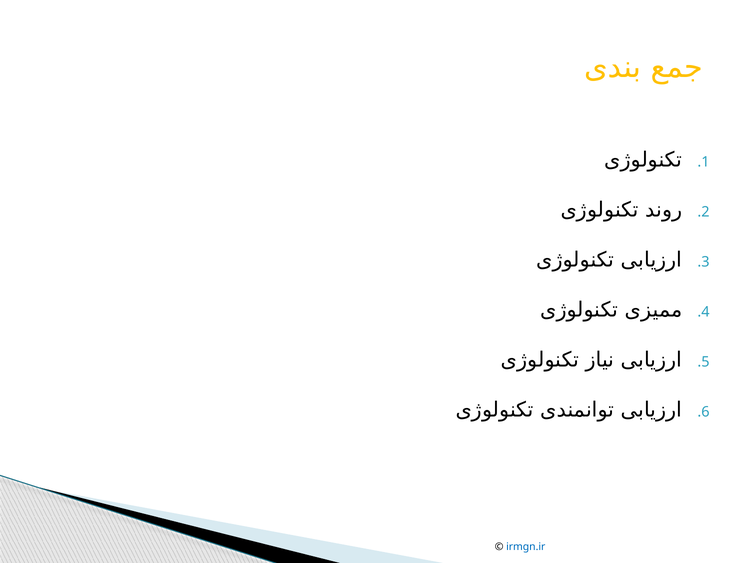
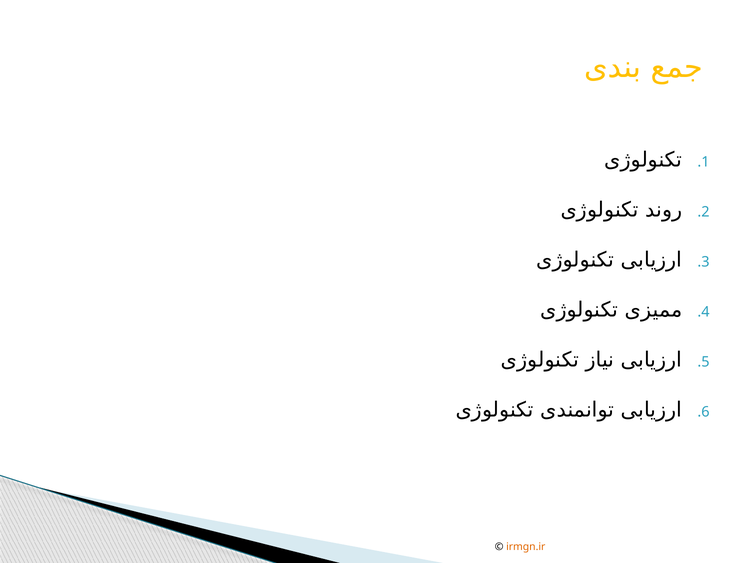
irmgn.ir colour: blue -> orange (526, 547)
